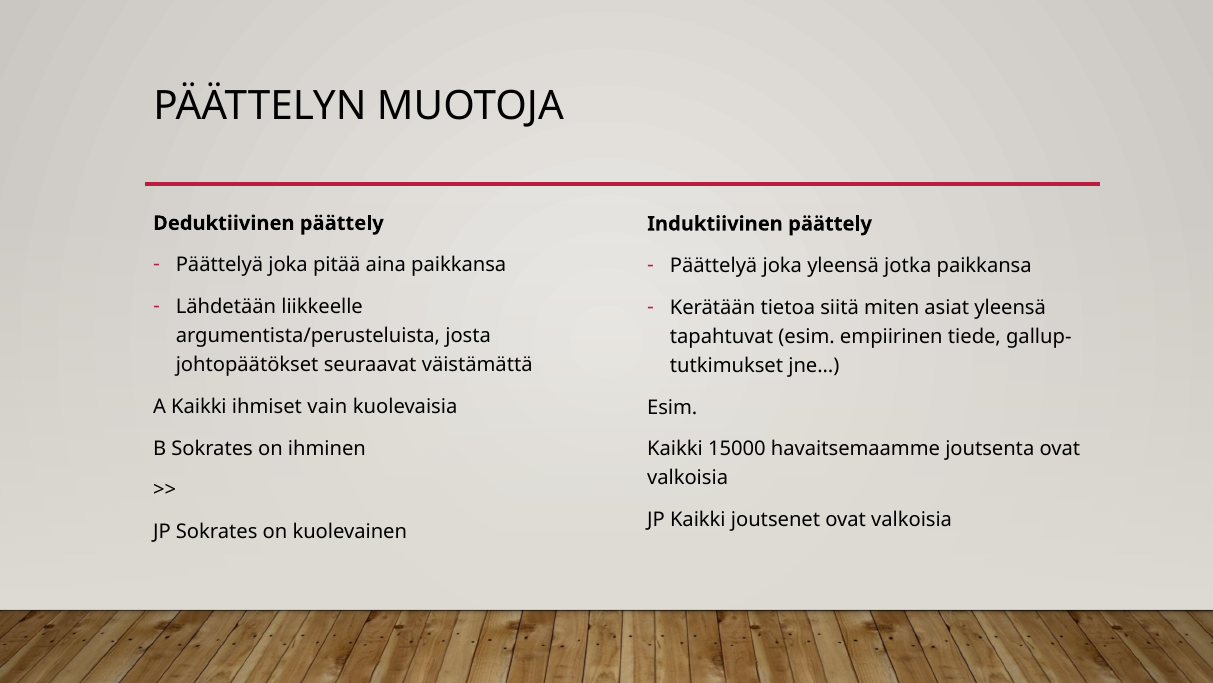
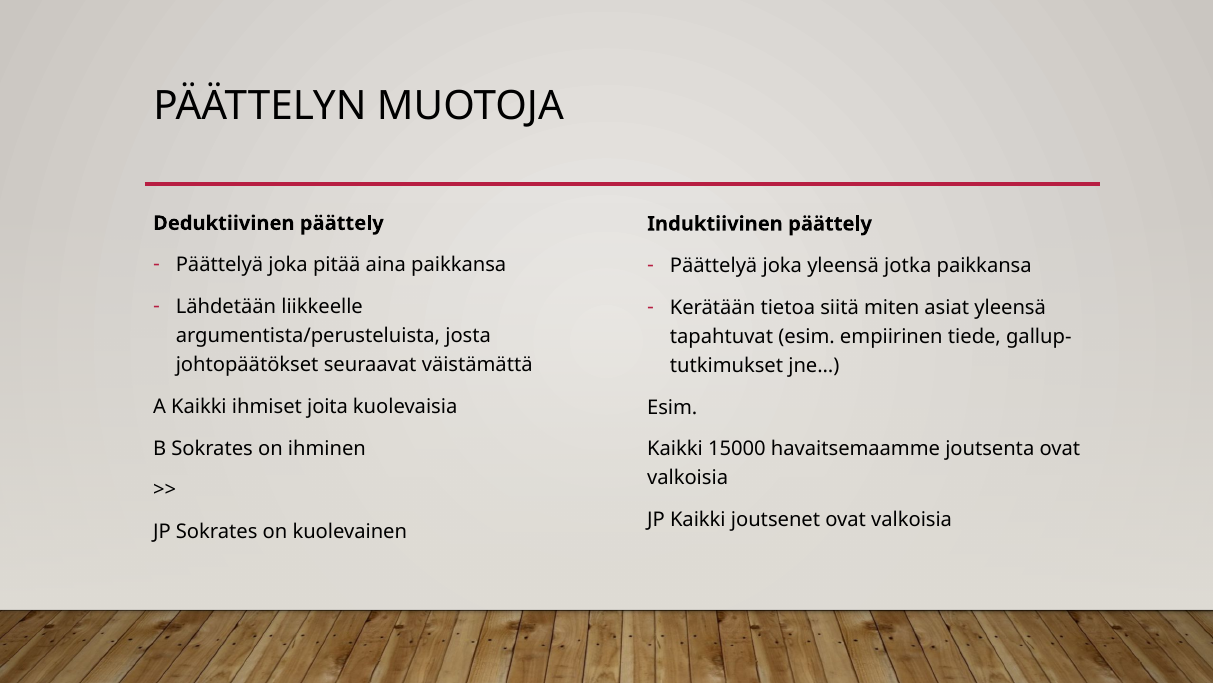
vain: vain -> joita (328, 406)
